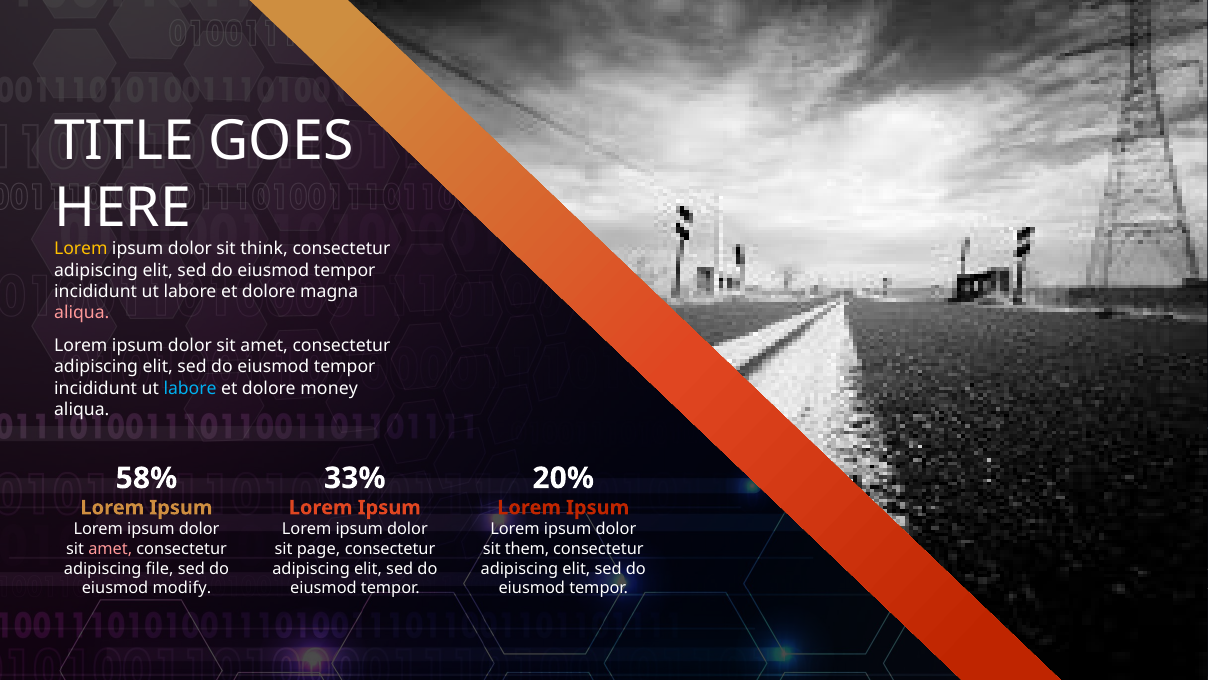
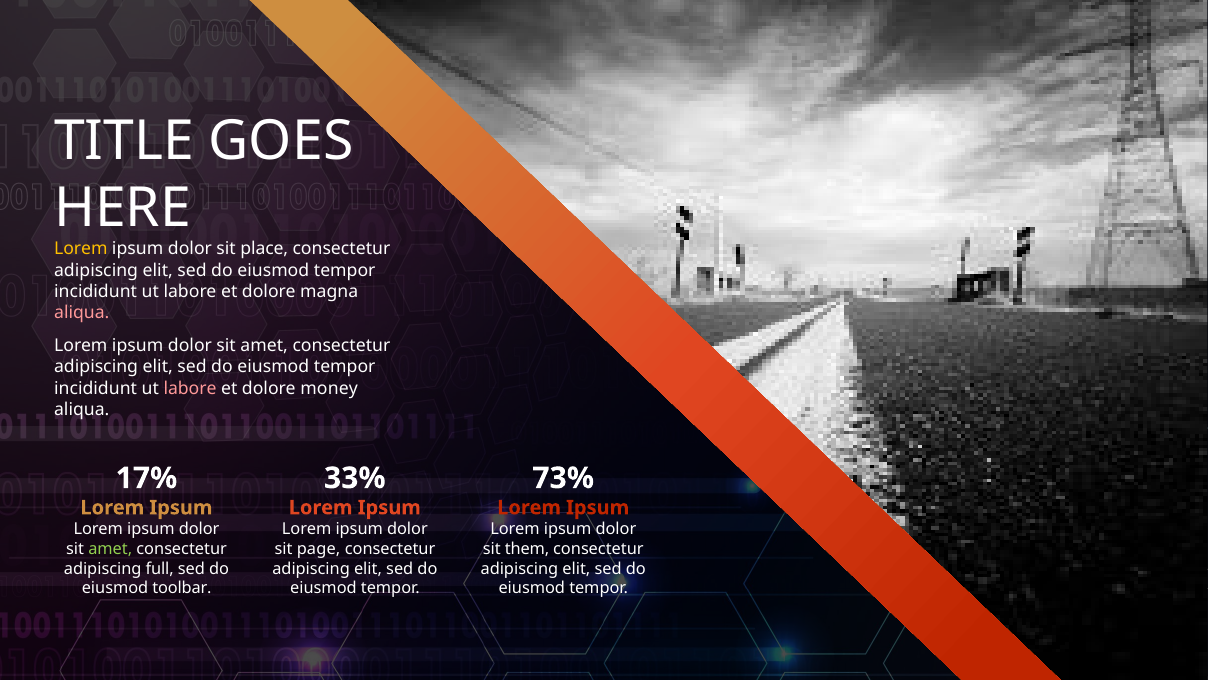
think: think -> place (264, 249)
labore colour: light blue -> pink (190, 388)
20%: 20% -> 73% (563, 478)
58%: 58% -> 17% (146, 478)
amet colour: pink -> light green (110, 549)
file: file -> full (160, 568)
modify: modify -> toolbar (182, 588)
